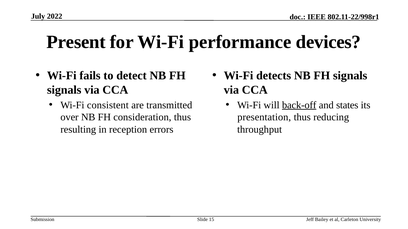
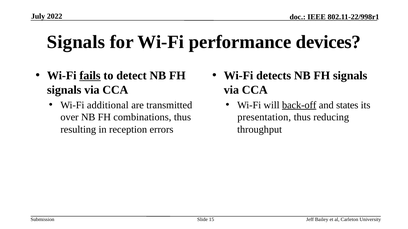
Present: Present -> Signals (76, 42)
fails underline: none -> present (90, 76)
consistent: consistent -> additional (108, 105)
consideration: consideration -> combinations (142, 118)
